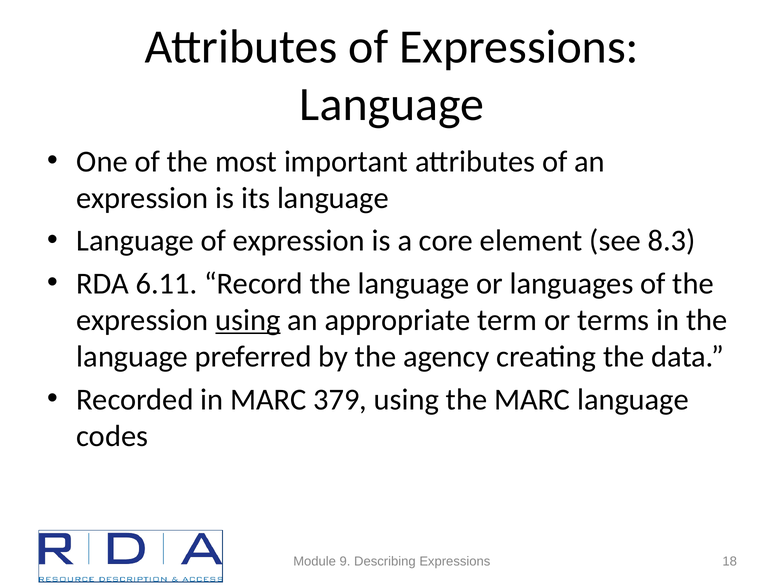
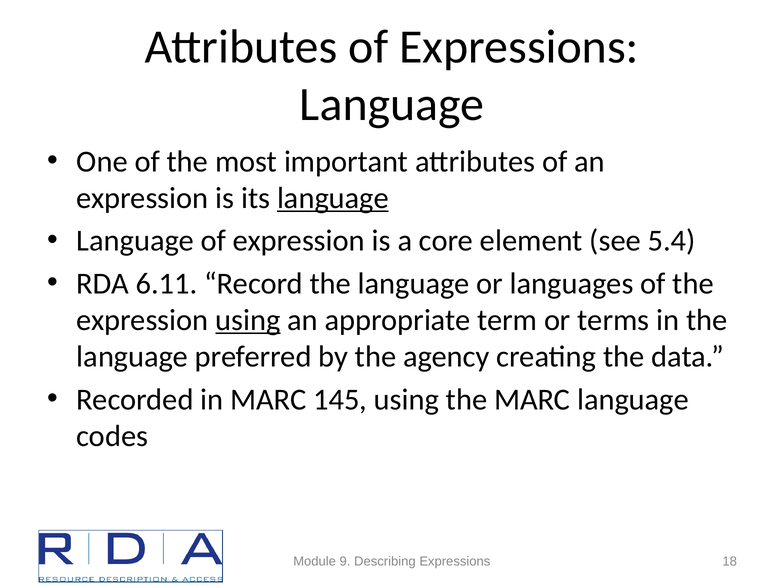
language underline: none -> present (333, 198)
8.3: 8.3 -> 5.4 (672, 241)
379: 379 -> 145 (340, 400)
